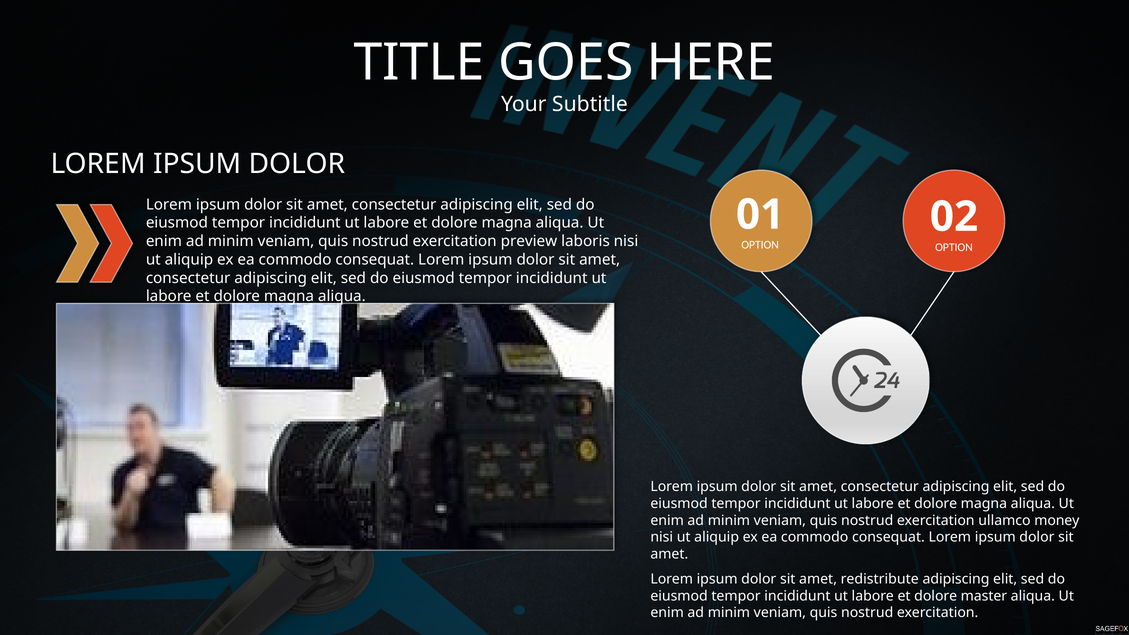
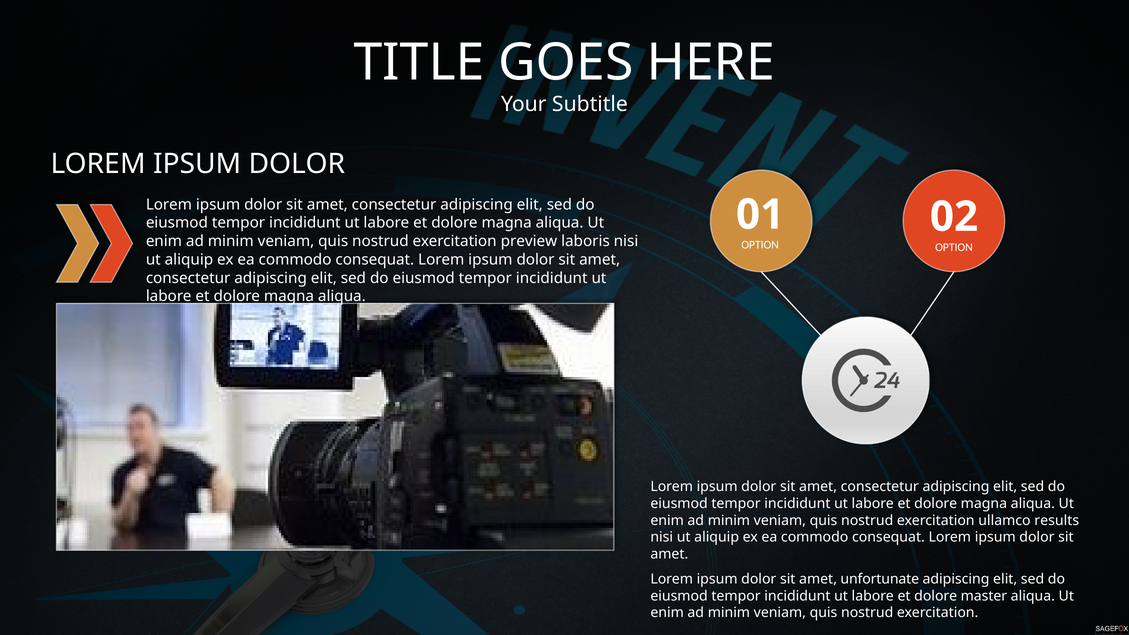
money: money -> results (1057, 520)
redistribute: redistribute -> unfortunate (880, 579)
